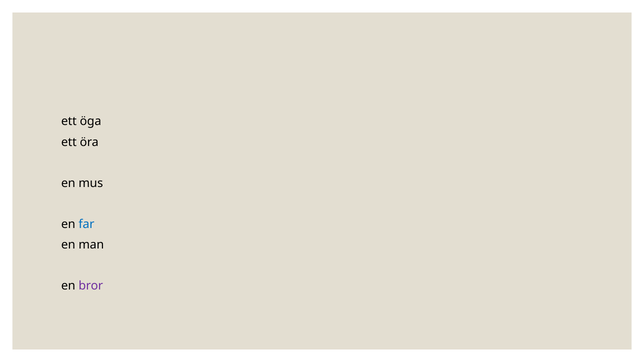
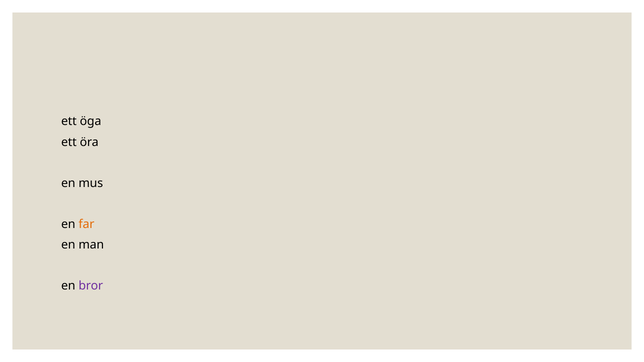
far colour: blue -> orange (87, 224)
